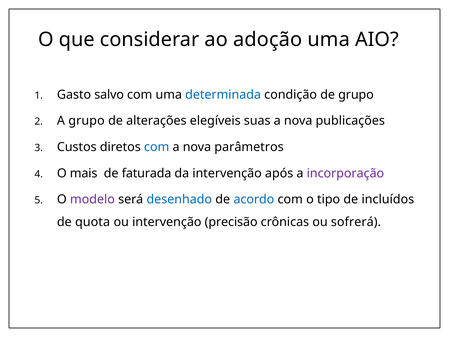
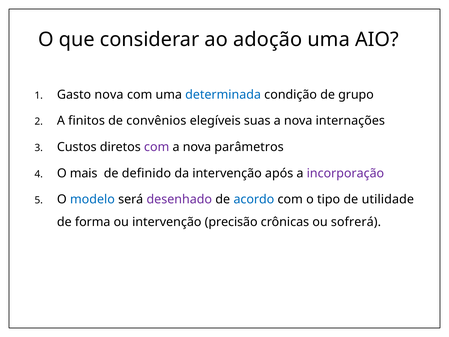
Gasto salvo: salvo -> nova (109, 95)
A grupo: grupo -> finitos (87, 121)
alterações: alterações -> convênios (156, 121)
publicações: publicações -> internações (350, 121)
com colour: blue -> purple (157, 147)
faturada: faturada -> definido (146, 173)
modelo colour: purple -> blue (92, 199)
desenhado colour: blue -> purple (179, 199)
incluídos: incluídos -> utilidade (388, 199)
quota: quota -> forma (93, 222)
